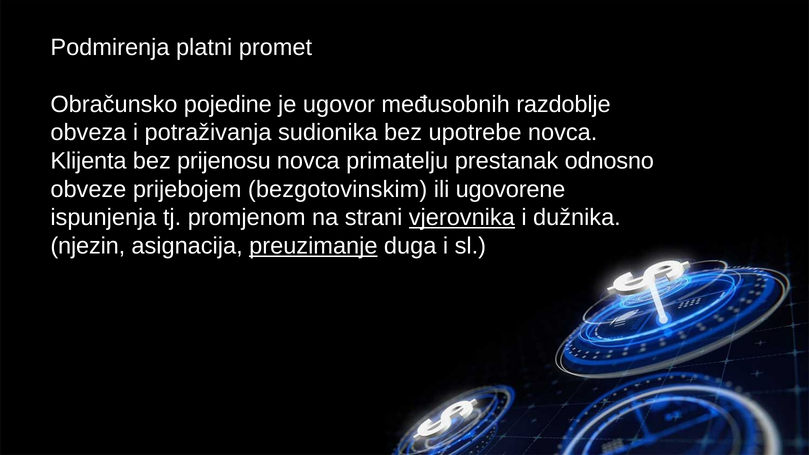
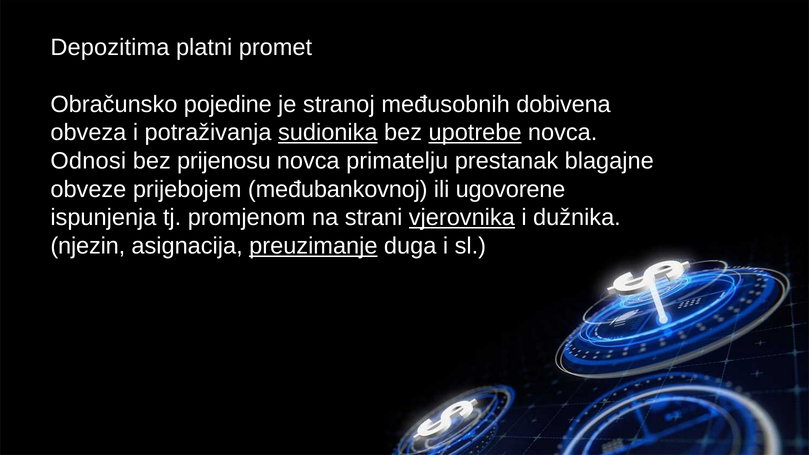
Podmirenja: Podmirenja -> Depozitima (110, 48)
ugovor: ugovor -> stranoj (339, 104)
razdoblje: razdoblje -> dobivena (563, 104)
sudionika underline: none -> present (328, 133)
upotrebe underline: none -> present (475, 133)
Klijenta: Klijenta -> Odnosi (88, 161)
odnosno: odnosno -> blagajne (609, 161)
bezgotovinskim: bezgotovinskim -> međubankovnoj (338, 189)
